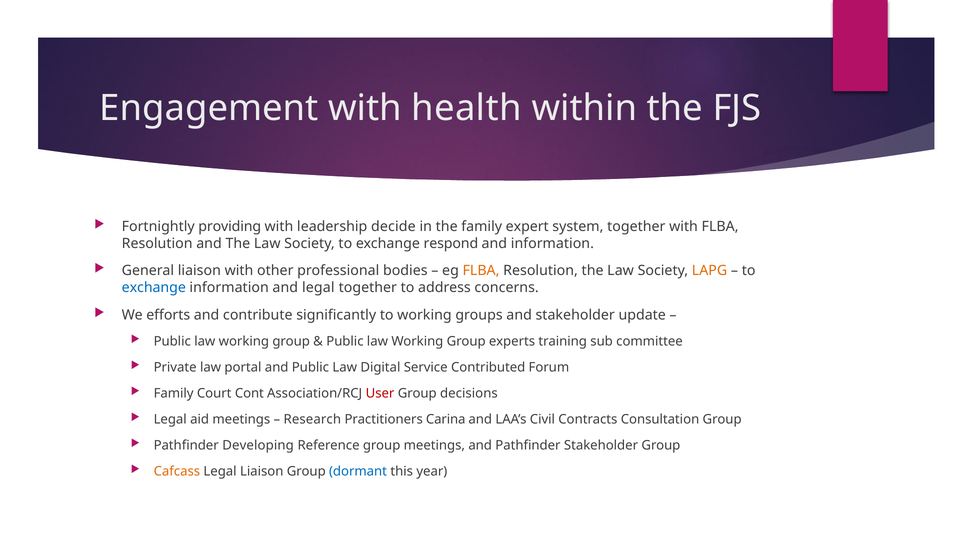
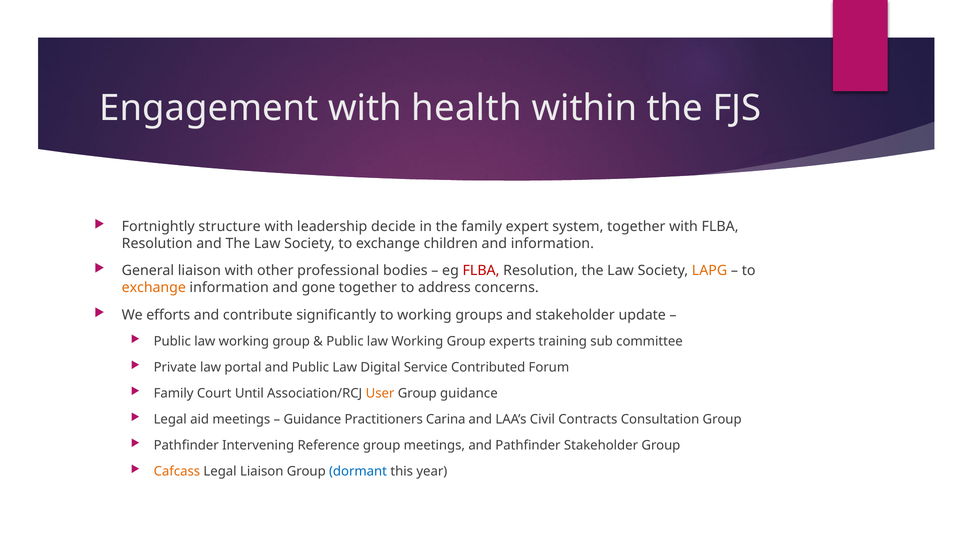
providing: providing -> structure (230, 227)
respond: respond -> children (451, 244)
FLBA colour: orange -> red (481, 271)
exchange colour: blue -> orange (154, 288)
and legal: legal -> gone (318, 288)
Cont: Cont -> Until (249, 394)
User colour: red -> orange (380, 394)
Group decisions: decisions -> guidance (469, 394)
Research: Research -> Guidance (312, 419)
Developing: Developing -> Intervening (258, 445)
